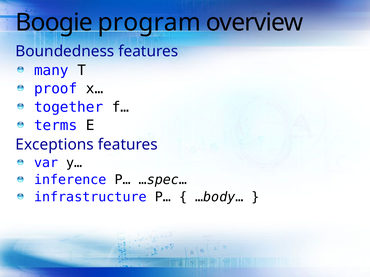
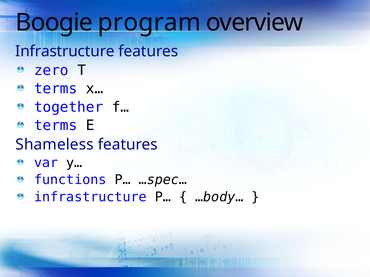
Boundedness: Boundedness -> Infrastructure (65, 51)
many: many -> zero (51, 70)
proof: proof -> terms (56, 89)
Exceptions: Exceptions -> Shameless (55, 145)
inference: inference -> functions (70, 180)
